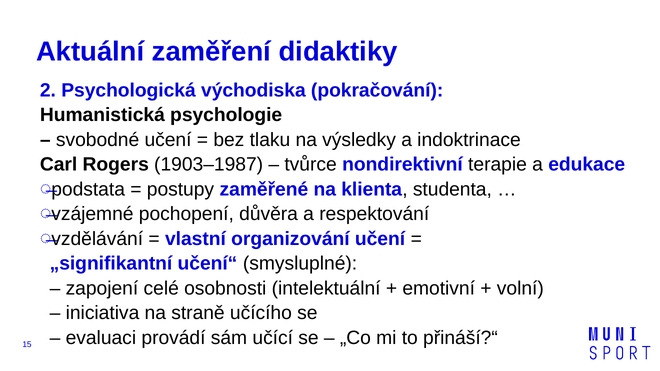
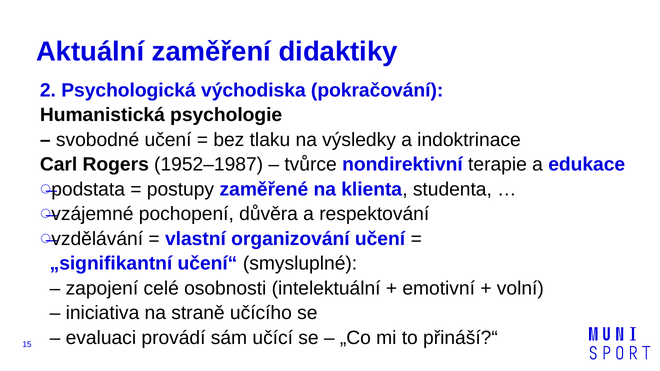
1903–1987: 1903–1987 -> 1952–1987 (209, 165)
